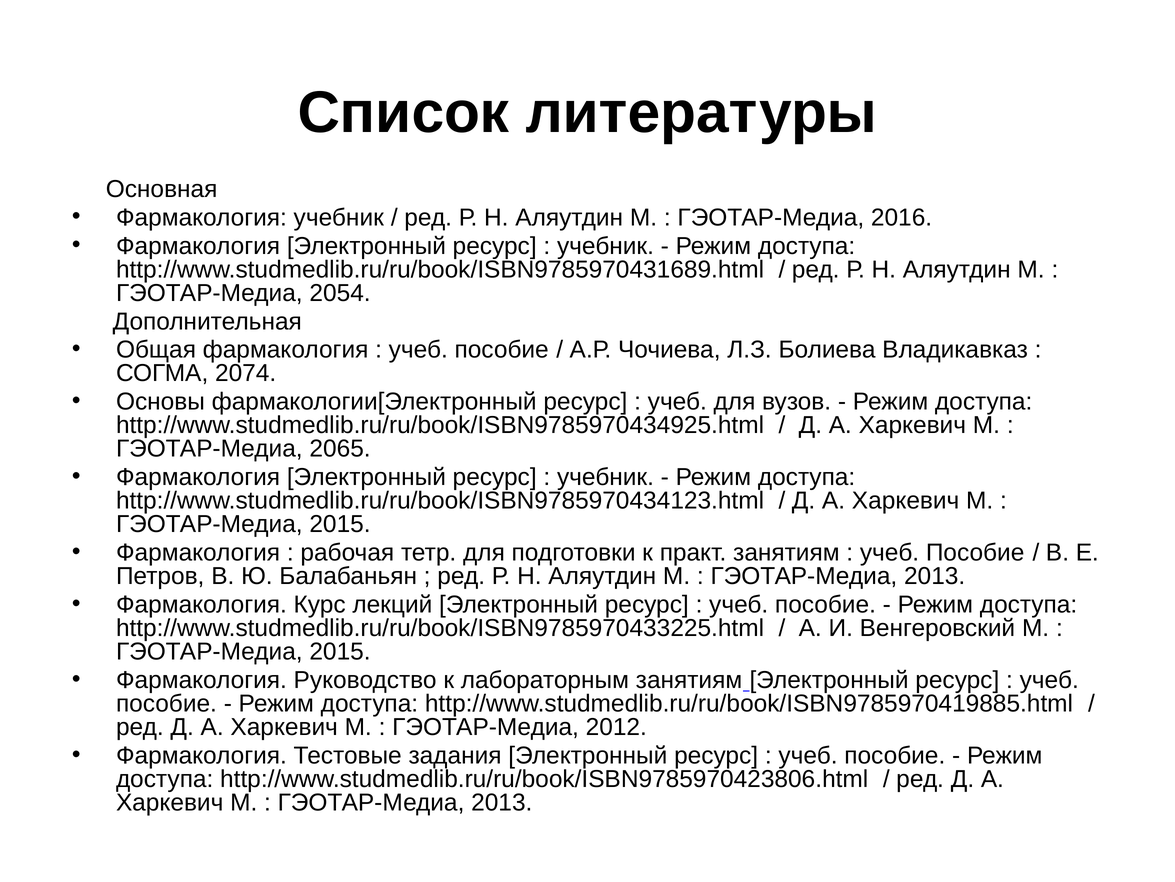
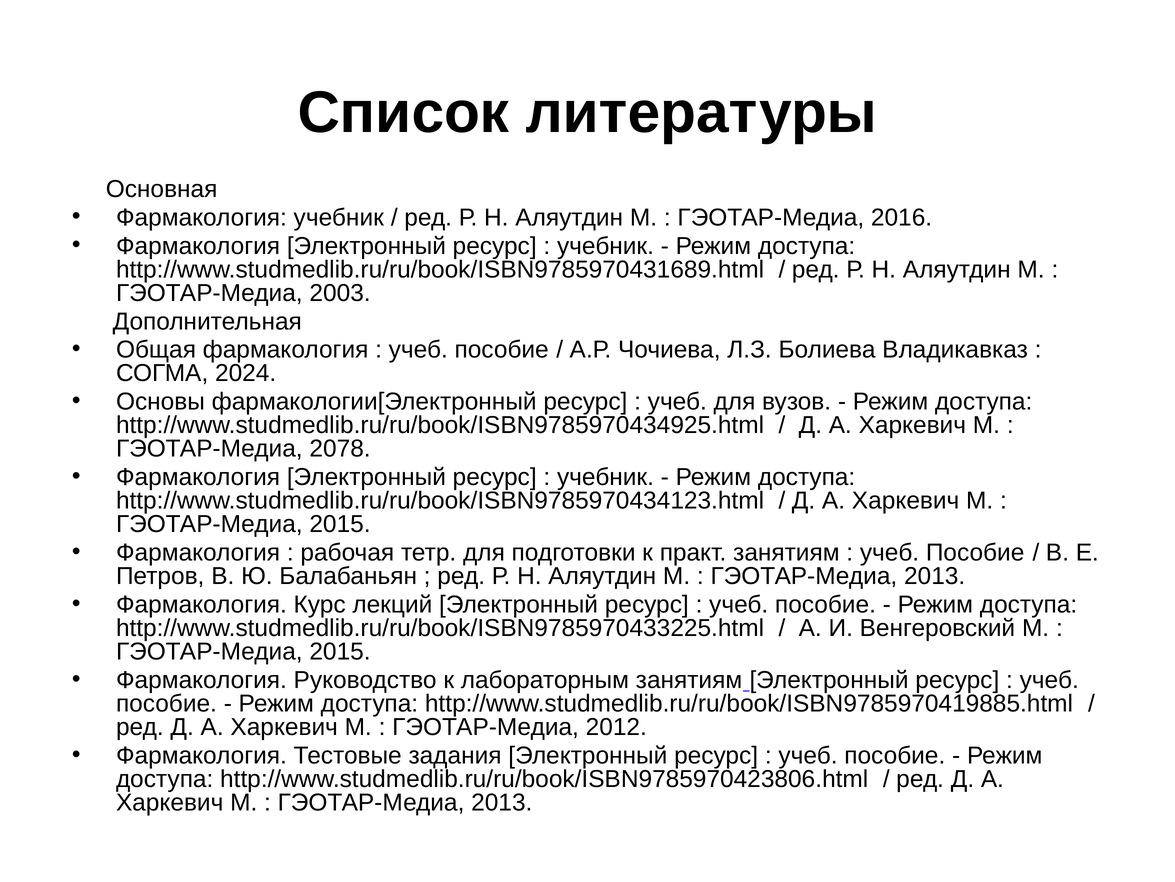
2054: 2054 -> 2003 (340, 293)
2074: 2074 -> 2024 (246, 373)
2065: 2065 -> 2078 (340, 448)
